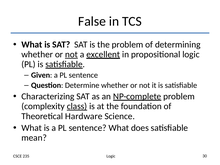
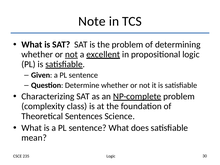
False: False -> Note (92, 21)
class underline: present -> none (77, 106)
Hardware: Hardware -> Sentences (84, 116)
